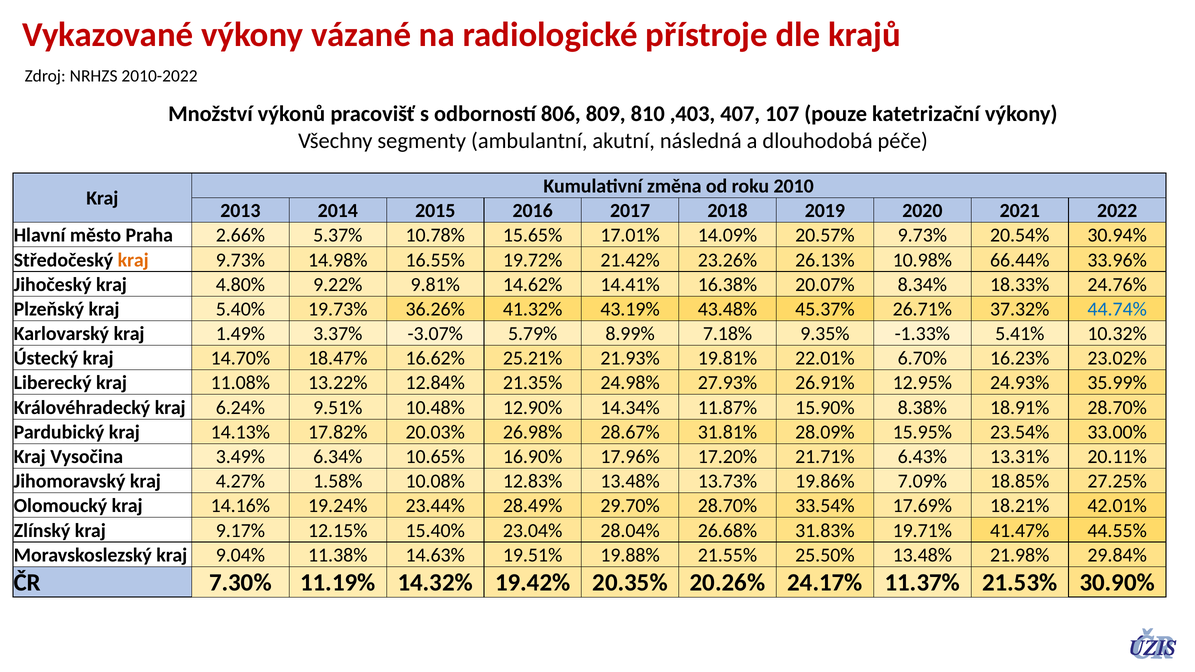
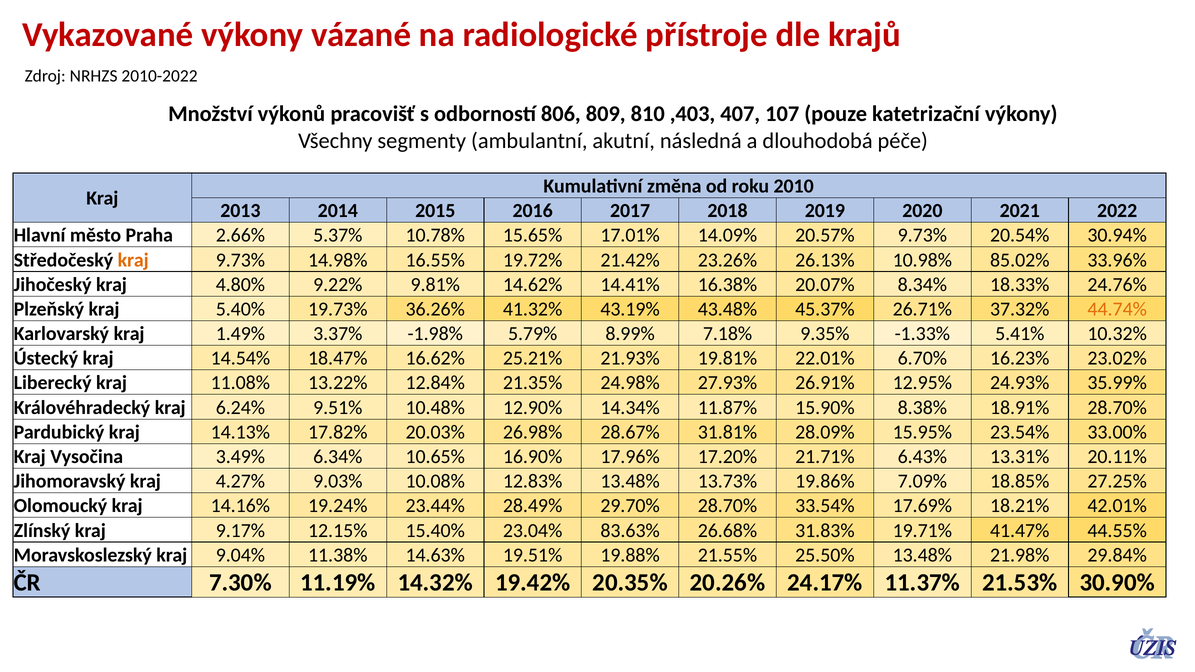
66.44%: 66.44% -> 85.02% (1020, 260)
44.74% colour: blue -> orange (1117, 309)
-3.07%: -3.07% -> -1.98% (435, 334)
14.70%: 14.70% -> 14.54% (240, 358)
1.58%: 1.58% -> 9.03% (338, 481)
28.04%: 28.04% -> 83.63% (630, 531)
